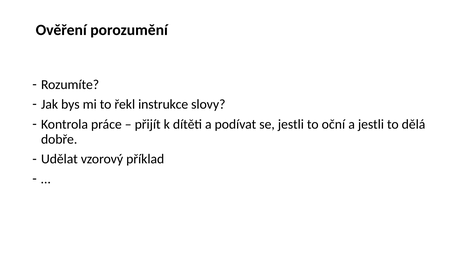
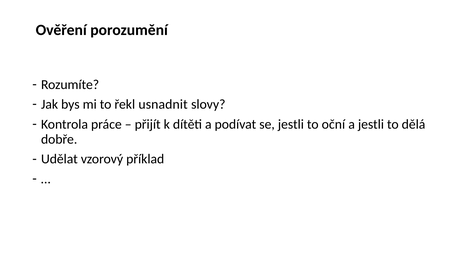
instrukce: instrukce -> usnadnit (163, 105)
